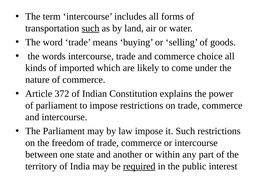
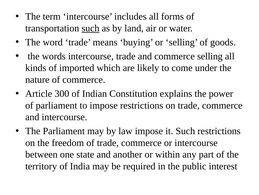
commerce choice: choice -> selling (210, 56)
372: 372 -> 300 (62, 93)
required underline: present -> none (139, 166)
